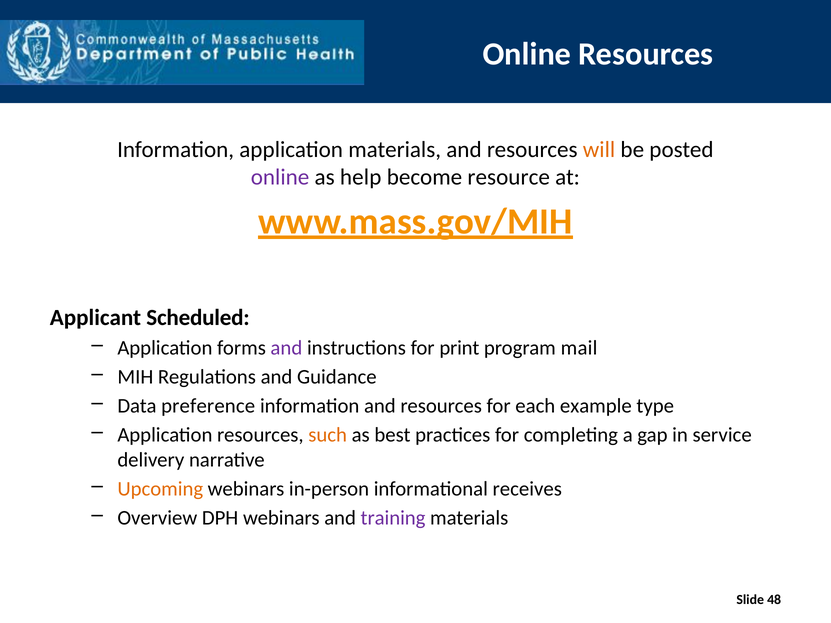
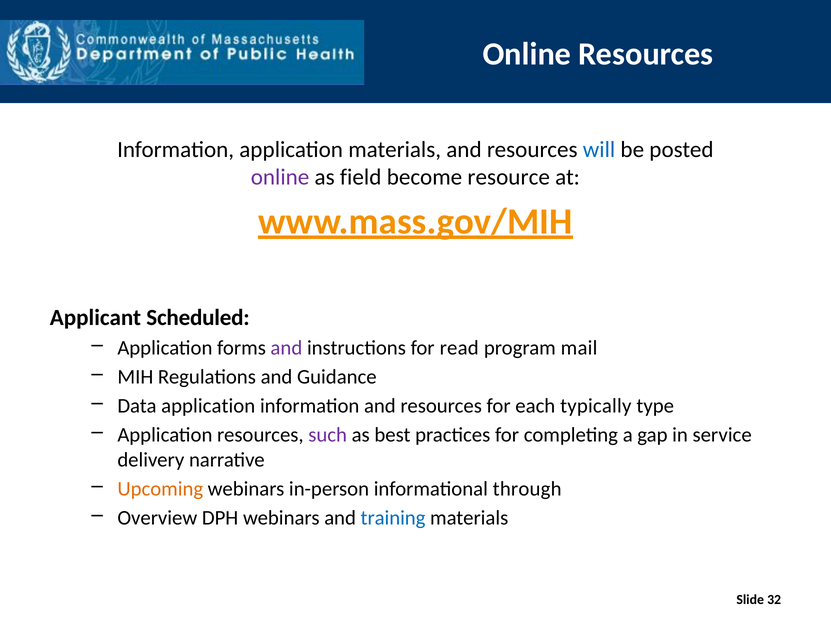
will colour: orange -> blue (599, 149)
help: help -> field (361, 177)
print: print -> read (459, 348)
Data preference: preference -> application (208, 406)
example: example -> typically (596, 406)
such colour: orange -> purple (328, 435)
receives: receives -> through (527, 489)
training colour: purple -> blue (393, 518)
48: 48 -> 32 (774, 600)
